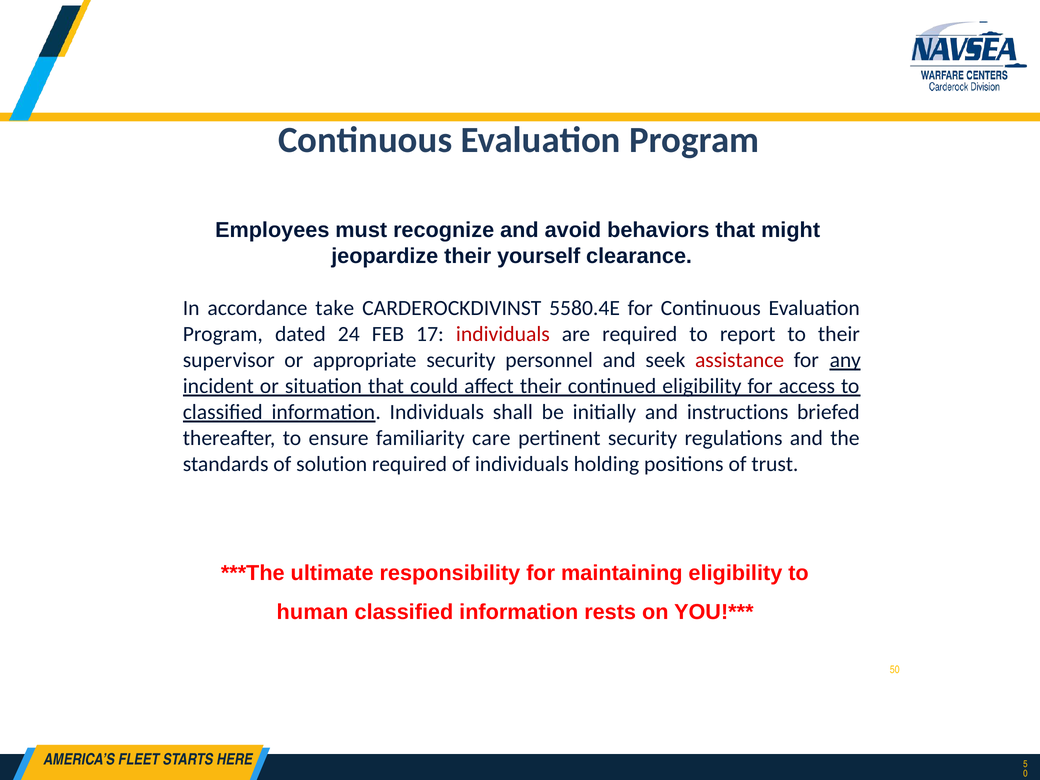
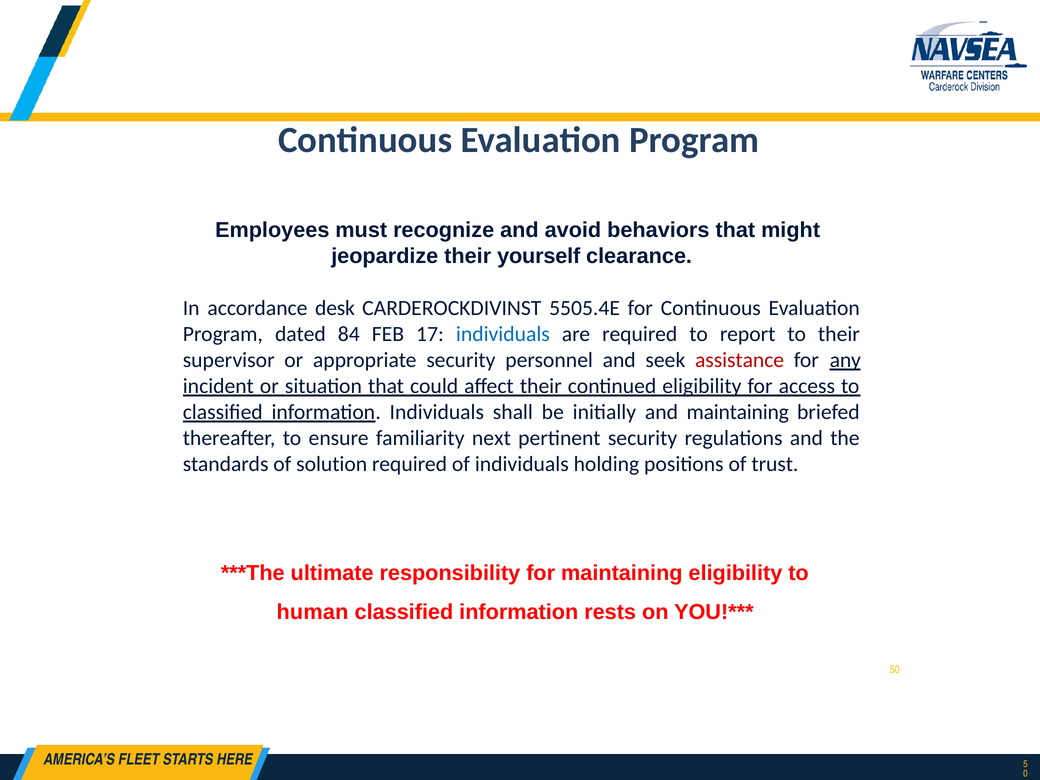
take: take -> desk (335, 308)
5580.4E: 5580.4E -> 5505.4E (585, 308)
24: 24 -> 84 (349, 334)
individuals colour: red -> blue (503, 334)
and instructions: instructions -> maintaining (738, 412)
care: care -> next (491, 438)
